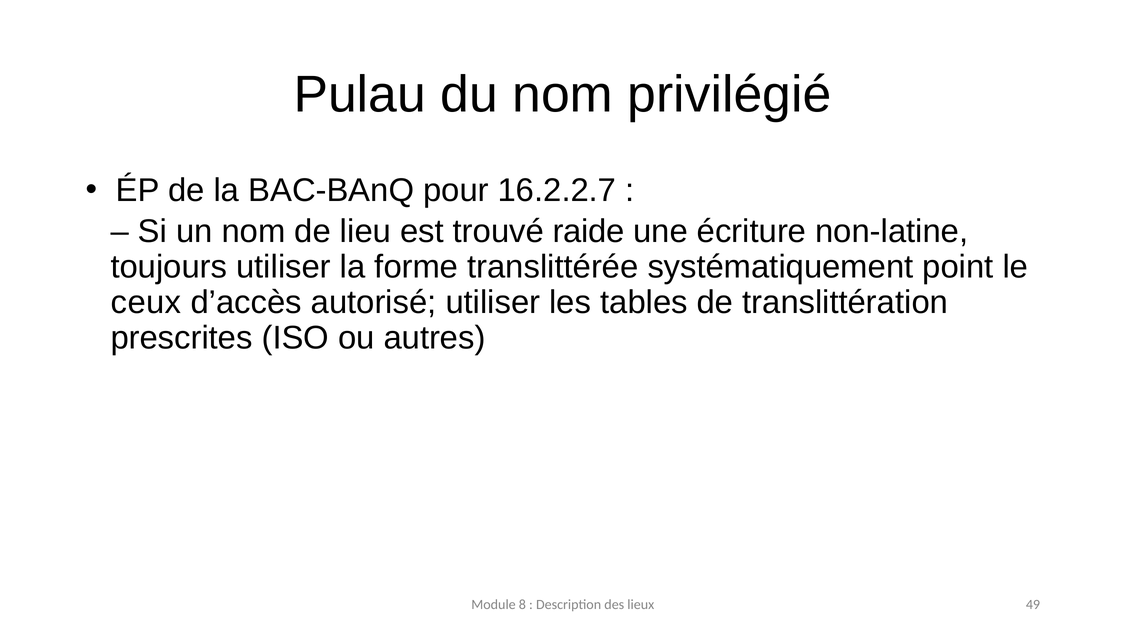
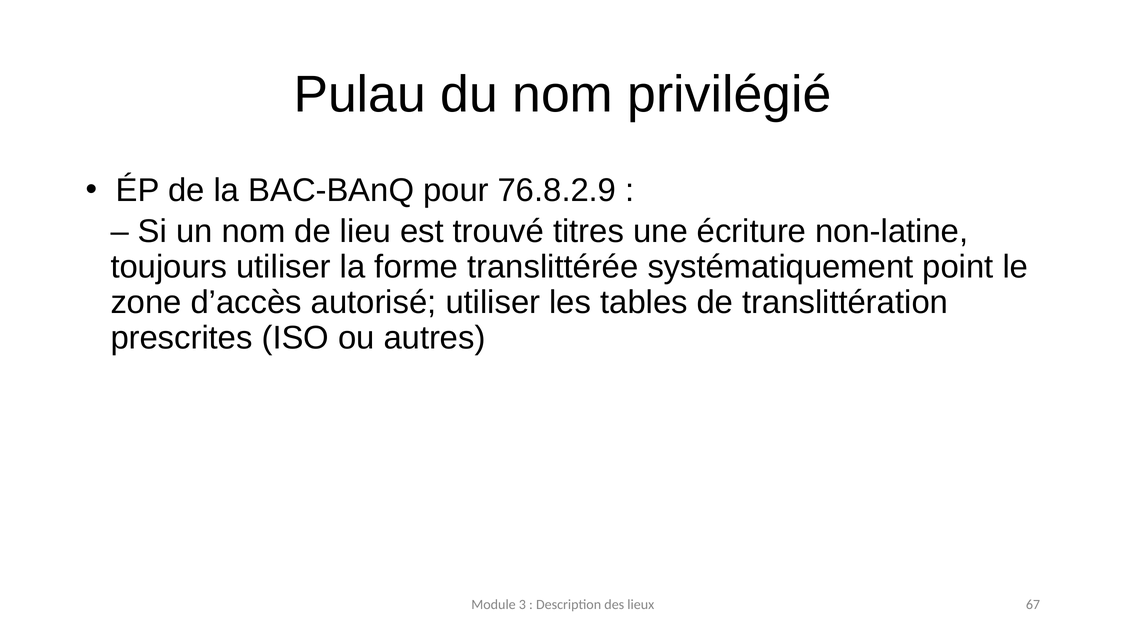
16.2.2.7: 16.2.2.7 -> 76.8.2.9 (557, 190)
raide: raide -> titres (589, 232)
ceux: ceux -> zone (146, 303)
8: 8 -> 3 (522, 605)
49: 49 -> 67 (1033, 605)
